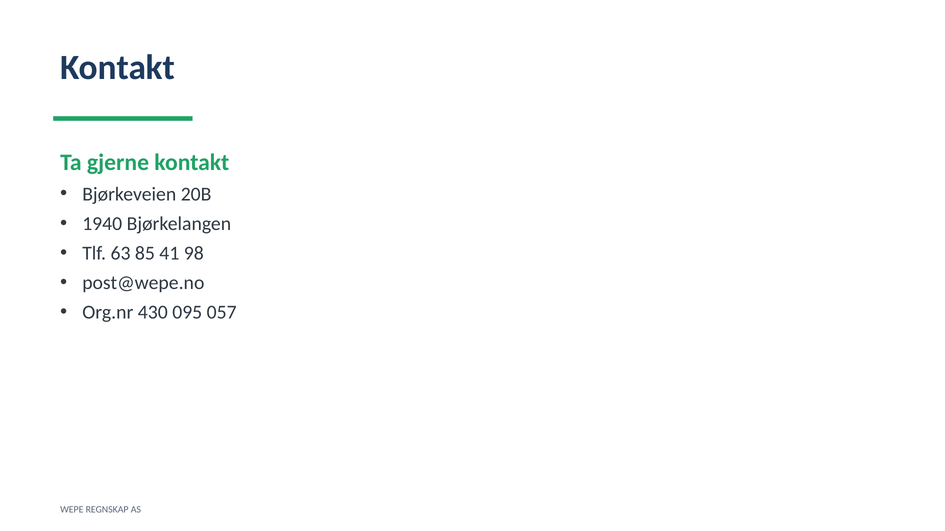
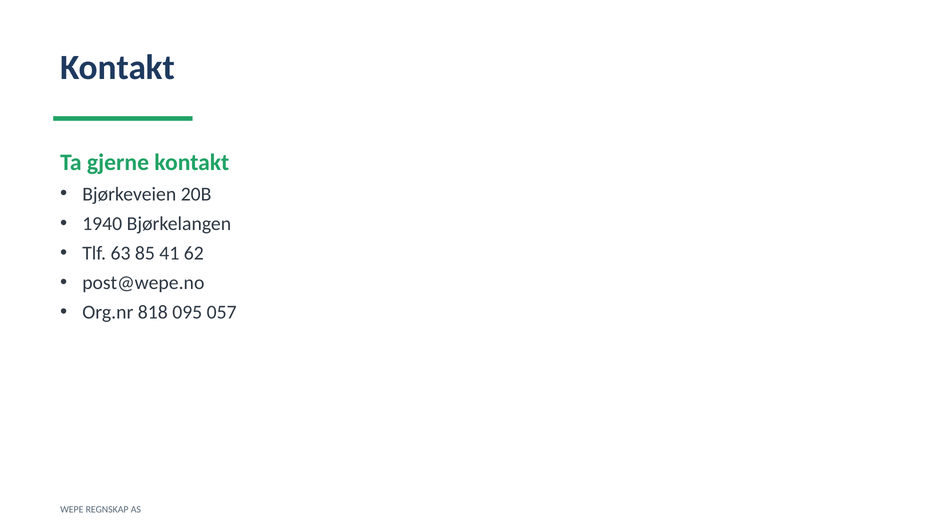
98: 98 -> 62 (194, 253)
430: 430 -> 818 (153, 313)
